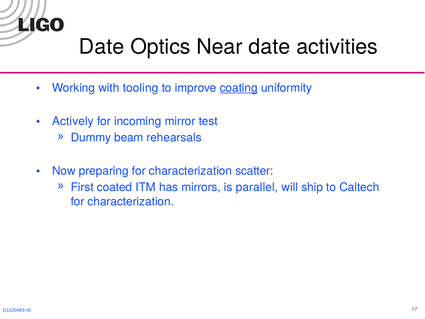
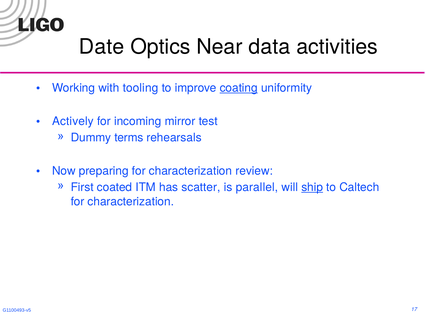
Near date: date -> data (269, 47)
beam: beam -> terms (129, 138)
scatter: scatter -> review (254, 171)
mirrors: mirrors -> scatter (201, 187)
ship underline: none -> present (312, 187)
